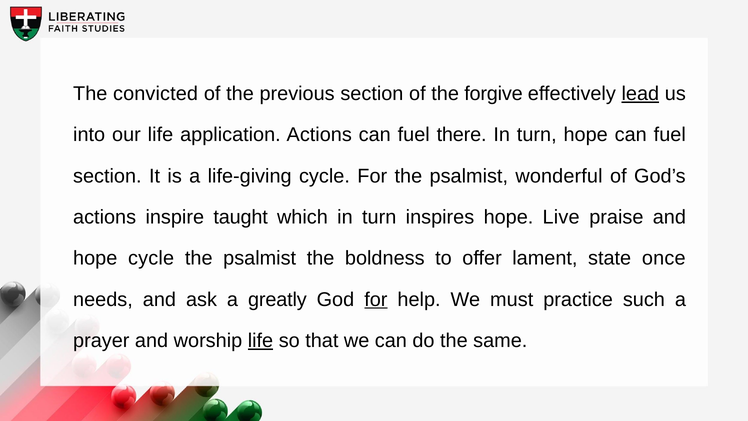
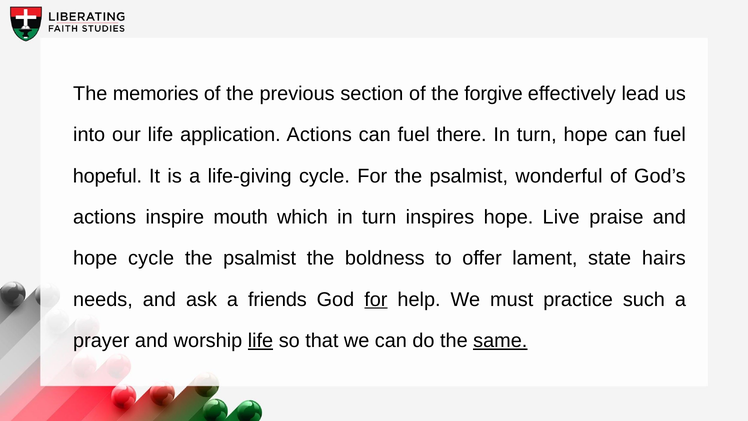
convicted: convicted -> memories (156, 94)
lead underline: present -> none (640, 94)
section: section -> hopeful (107, 176)
taught: taught -> mouth (241, 217)
once: once -> hairs (664, 258)
greatly: greatly -> friends (277, 299)
same underline: none -> present (500, 340)
